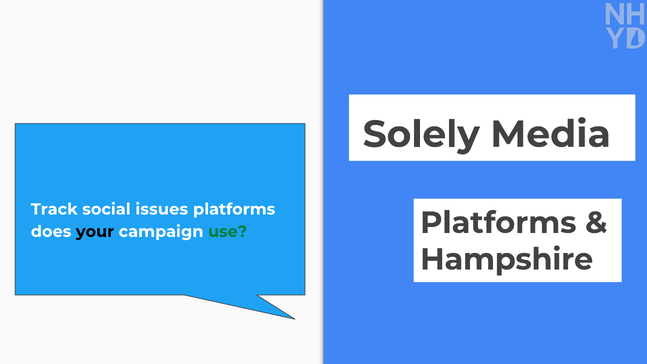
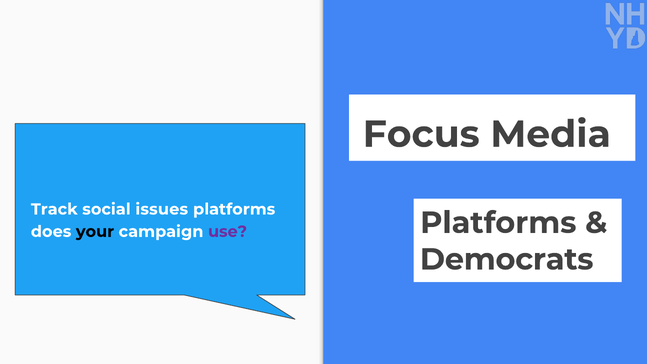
Solely: Solely -> Focus (421, 134)
use colour: green -> purple (228, 232)
Hampshire: Hampshire -> Democrats (507, 259)
